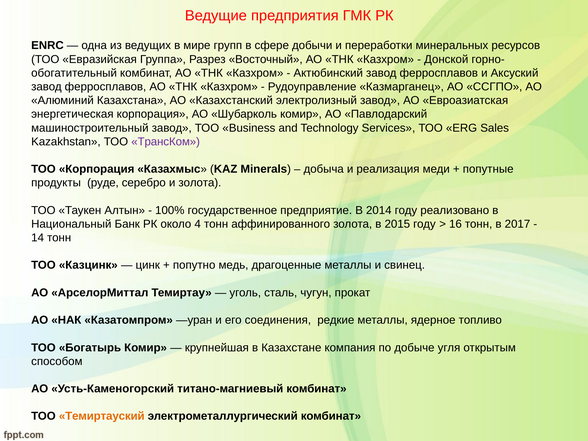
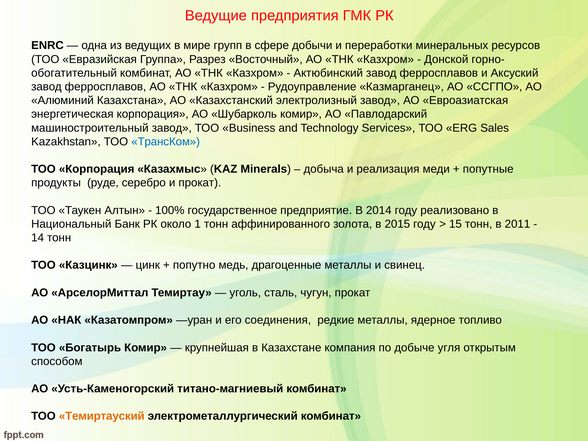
ТрансКом colour: purple -> blue (166, 142)
и золота: золота -> прокат (200, 183)
4: 4 -> 1 (198, 224)
16: 16 -> 15 (455, 224)
2017: 2017 -> 2011 (517, 224)
